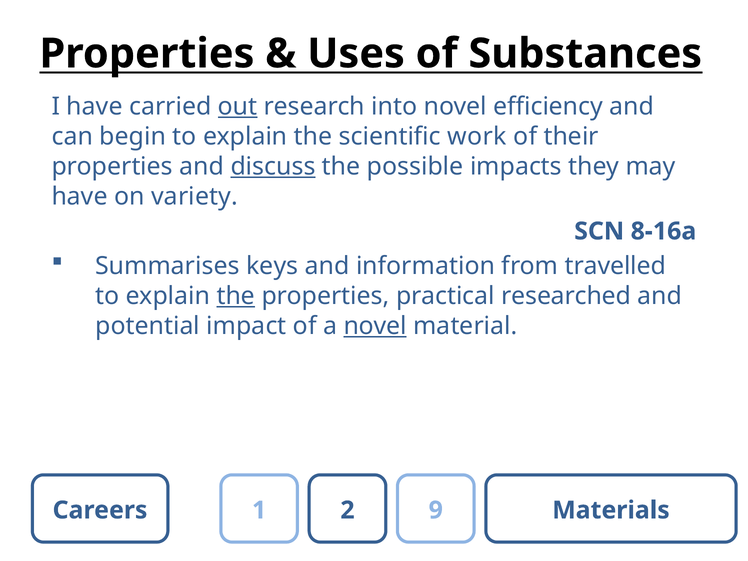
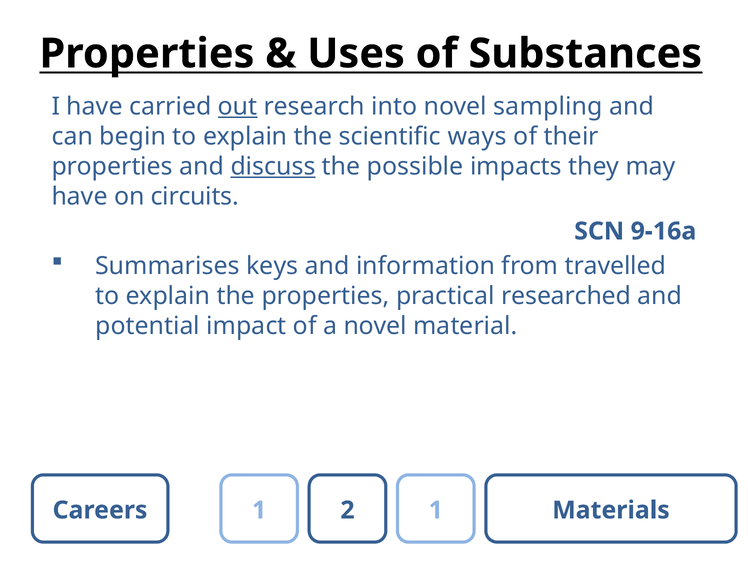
efficiency: efficiency -> sampling (548, 107)
work: work -> ways (477, 136)
variety: variety -> circuits (195, 196)
8-16a: 8-16a -> 9-16a (663, 231)
the underline: present -> none (236, 296)
novel underline: present -> none (375, 326)
2 9: 9 -> 1 (436, 510)
